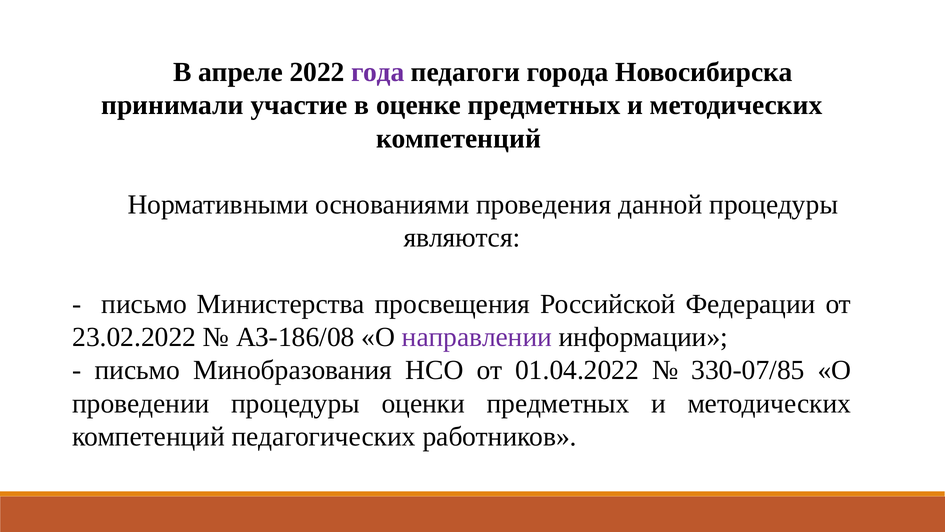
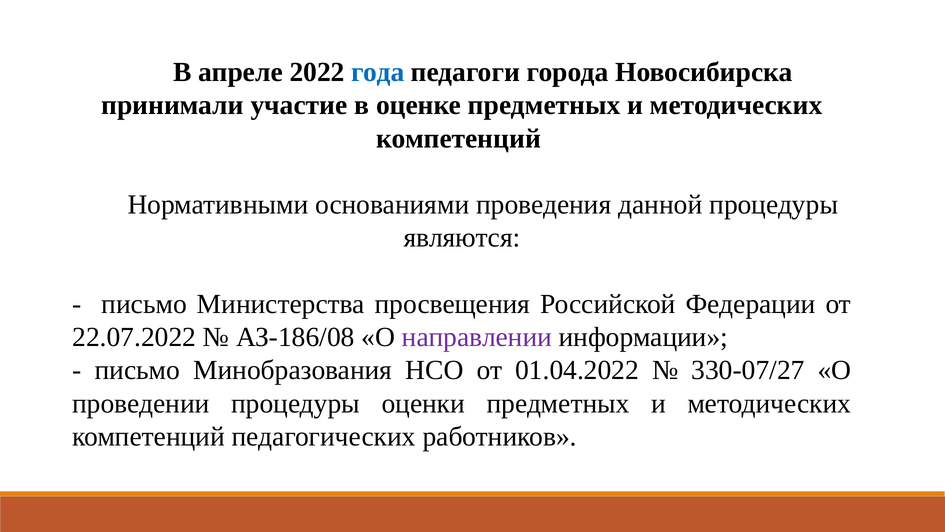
года colour: purple -> blue (378, 72)
23.02.2022: 23.02.2022 -> 22.07.2022 (134, 337)
330-07/85: 330-07/85 -> 330-07/27 (748, 370)
